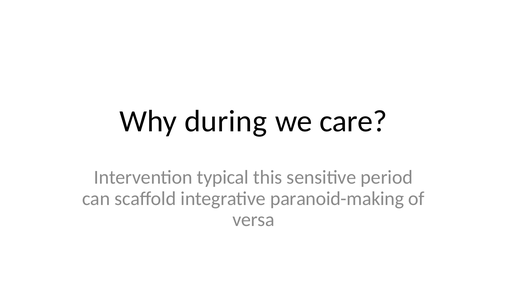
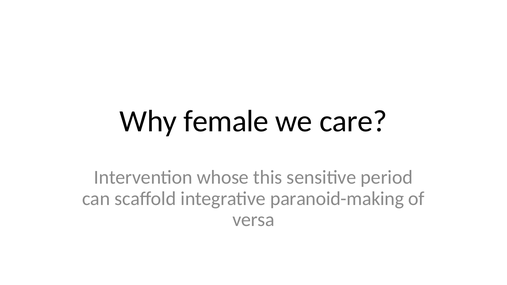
during: during -> female (226, 121)
typical: typical -> whose (223, 177)
